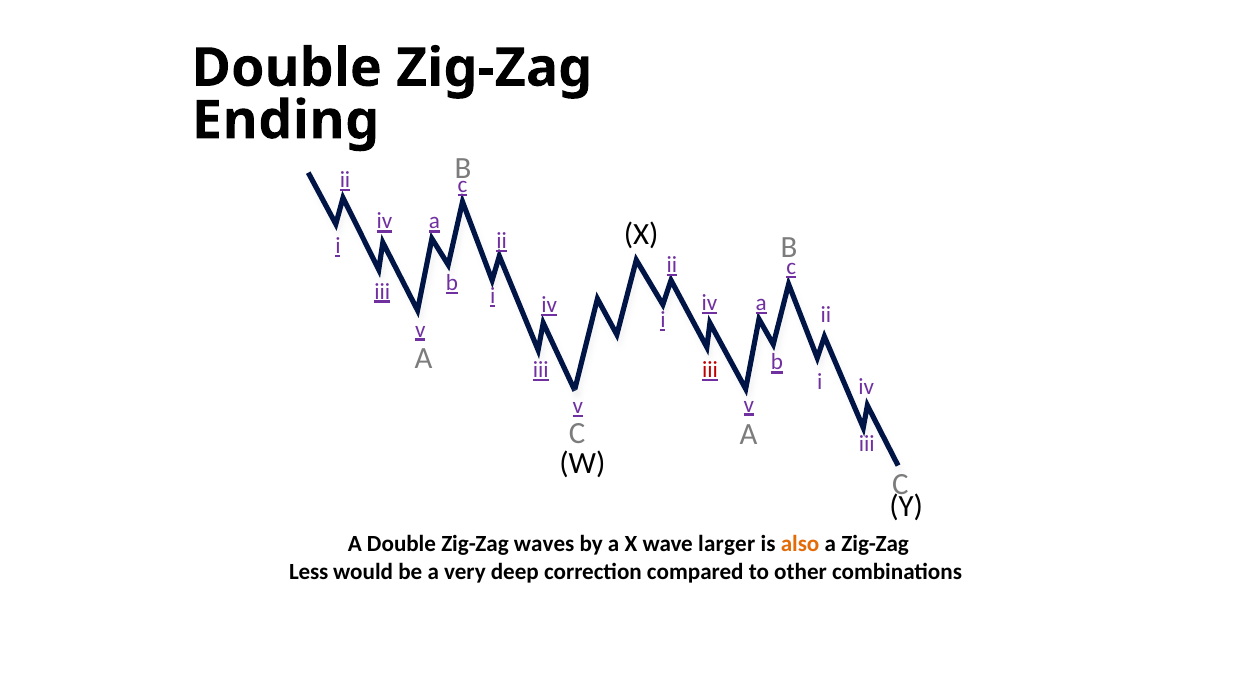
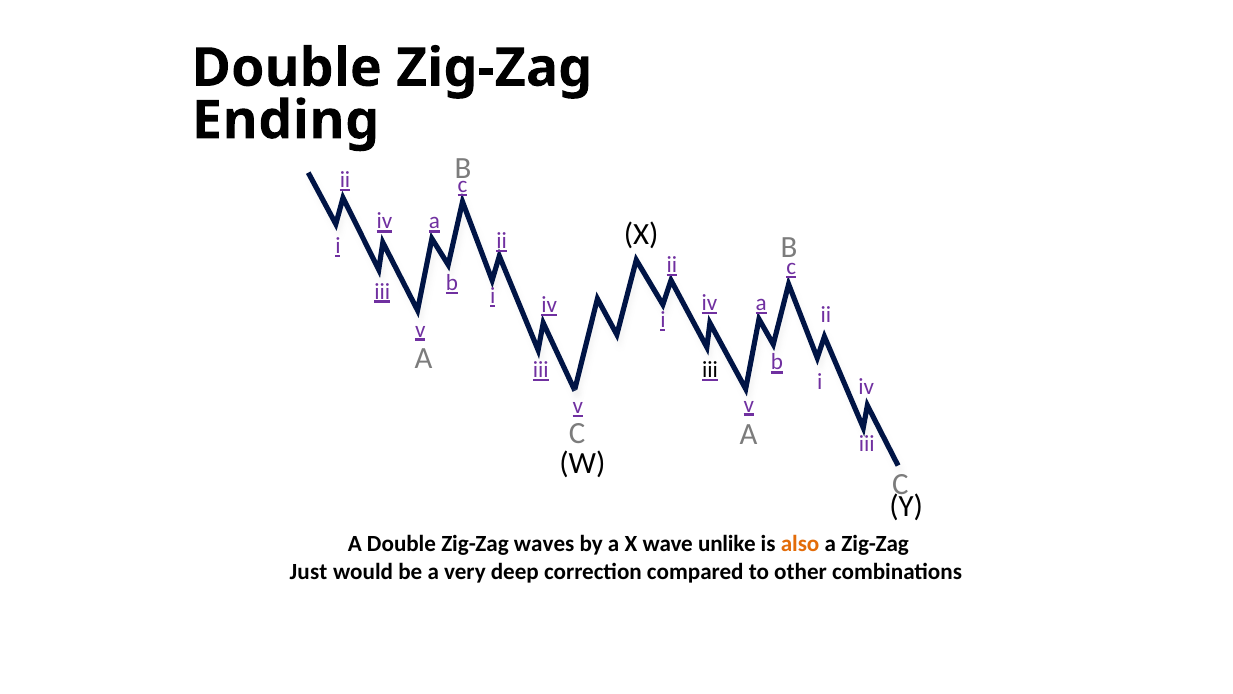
iii colour: red -> black (710, 370)
larger: larger -> unlike (727, 544)
Less: Less -> Just (309, 572)
